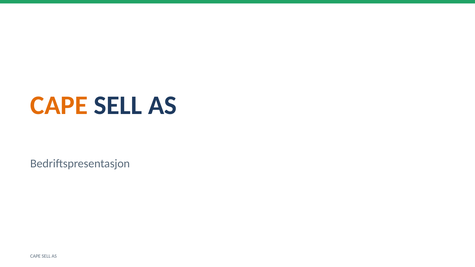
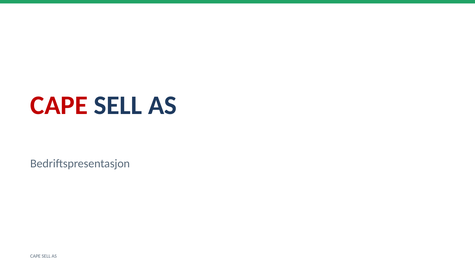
CAPE colour: orange -> red (59, 105)
